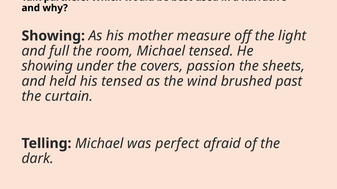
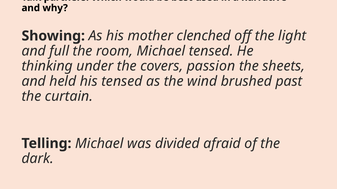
measure: measure -> clenched (204, 36)
showing: showing -> thinking (47, 66)
perfect: perfect -> divided (177, 144)
